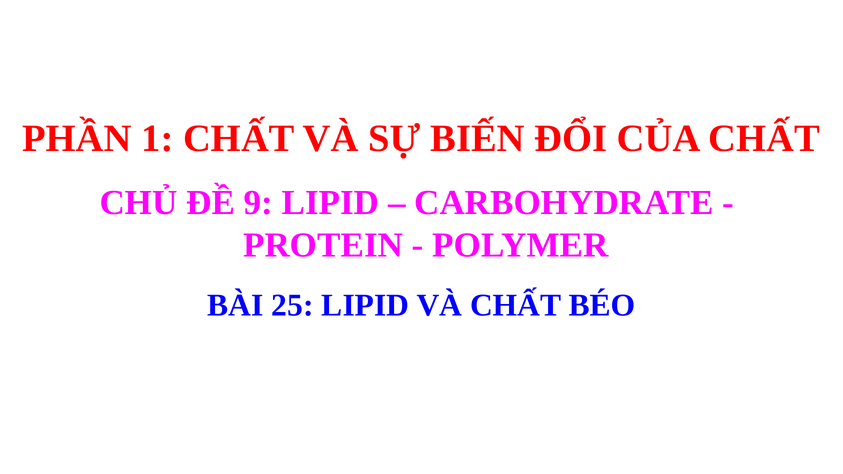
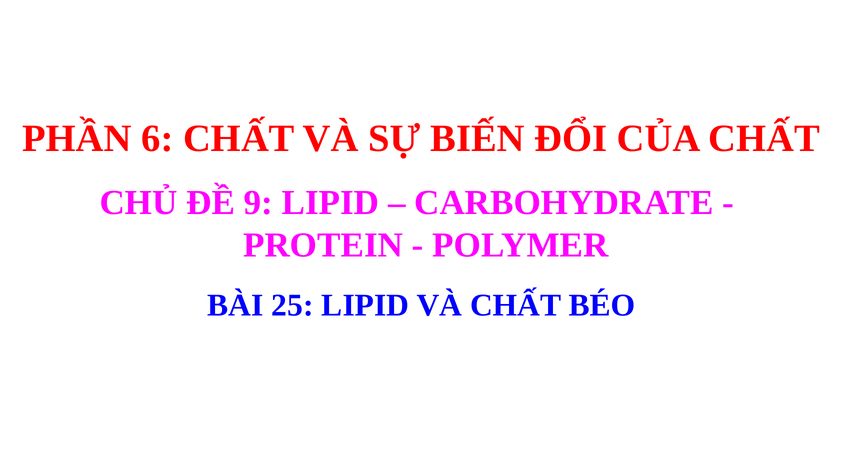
1: 1 -> 6 (157, 139)
